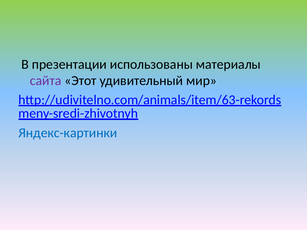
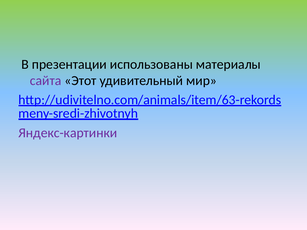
Яндекс-картинки colour: blue -> purple (68, 133)
